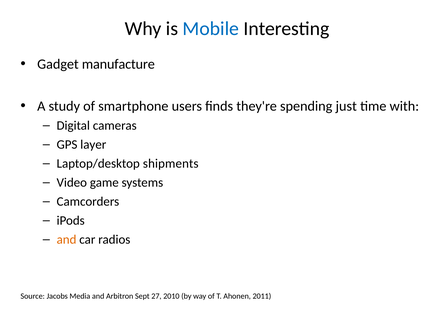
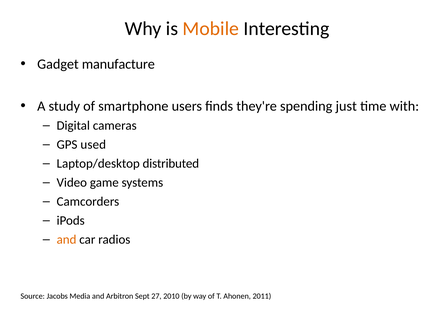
Mobile colour: blue -> orange (211, 29)
layer: layer -> used (93, 145)
shipments: shipments -> distributed (171, 164)
